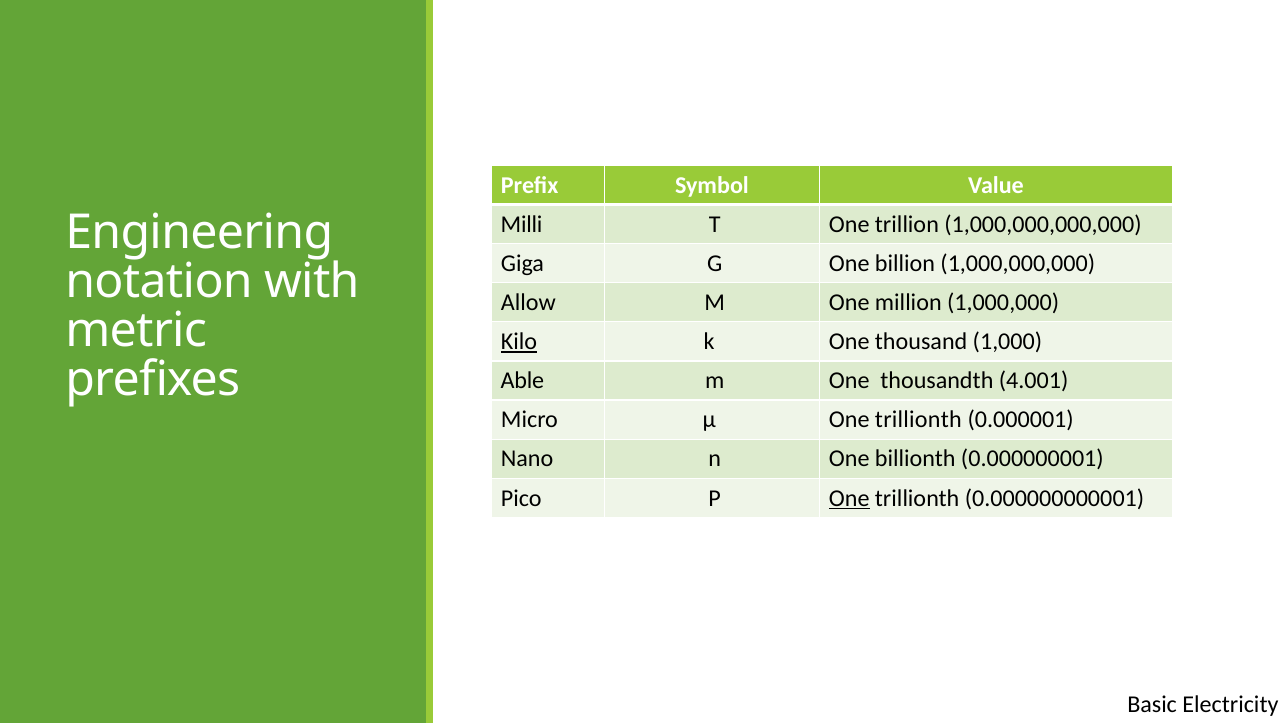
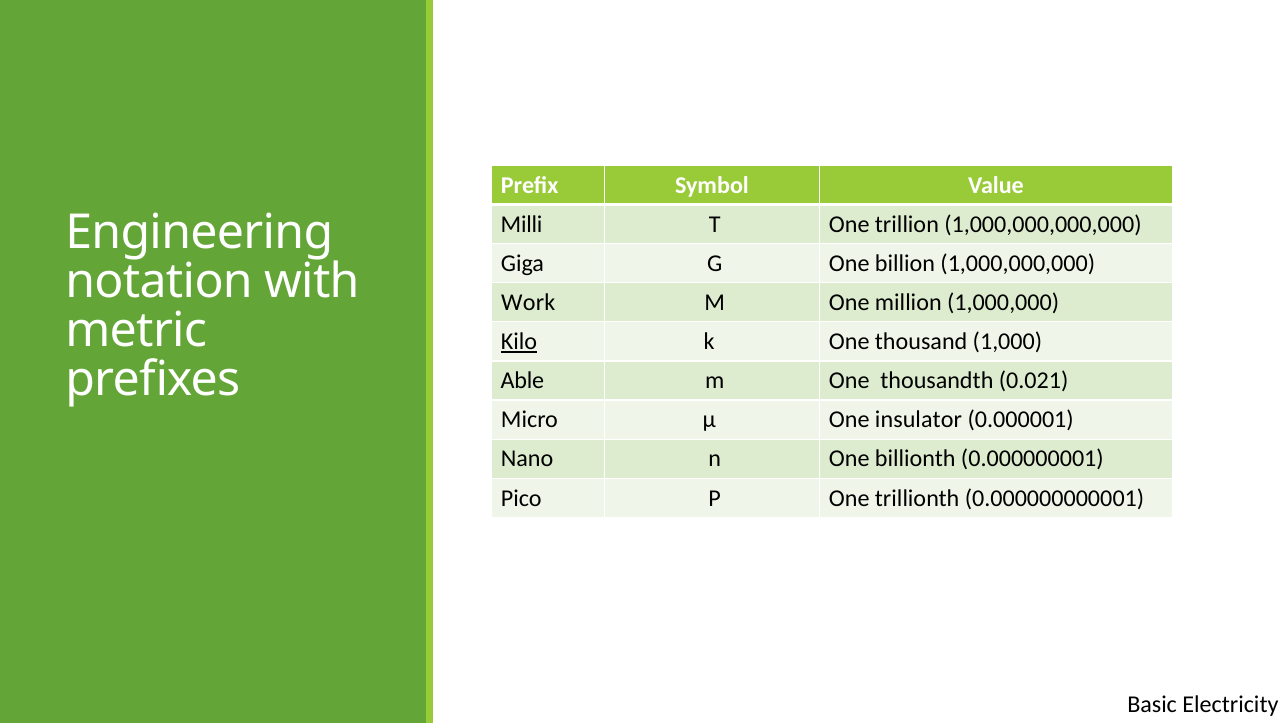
Allow: Allow -> Work (528, 303)
4.001: 4.001 -> 0.021 (1034, 381)
µ One trillionth: trillionth -> insulator (918, 420)
One underline: present -> none (849, 498)
